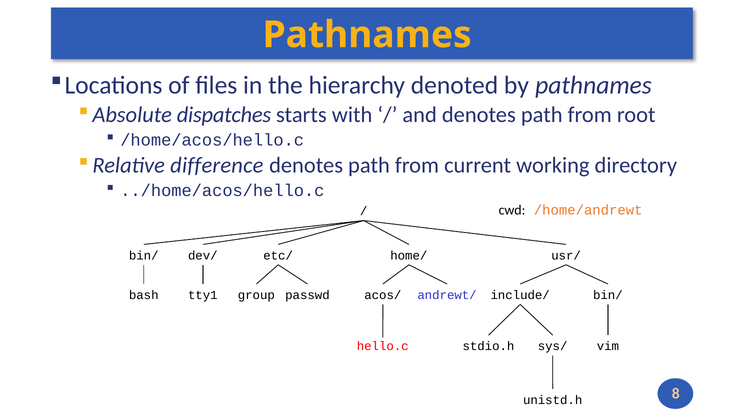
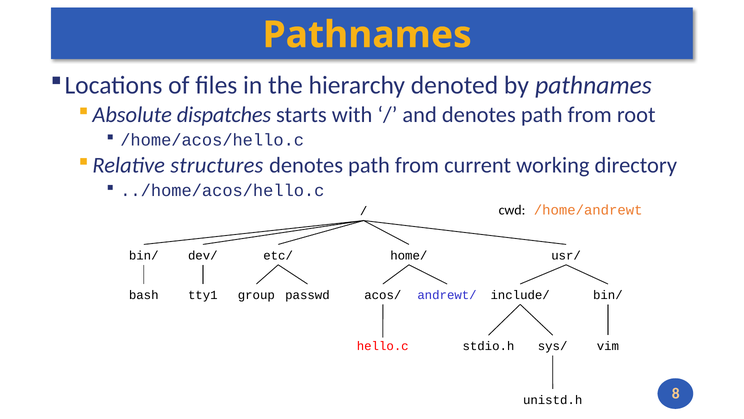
difference: difference -> structures (217, 165)
